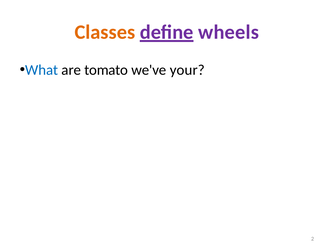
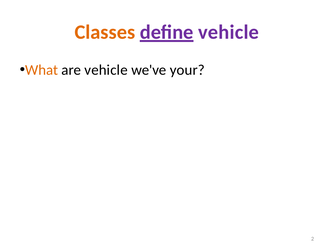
wheels: wheels -> vehicle (229, 32)
What colour: blue -> orange (42, 70)
are tomato: tomato -> vehicle (106, 70)
